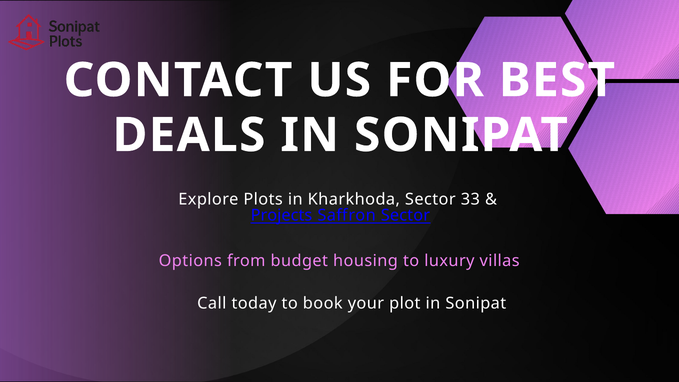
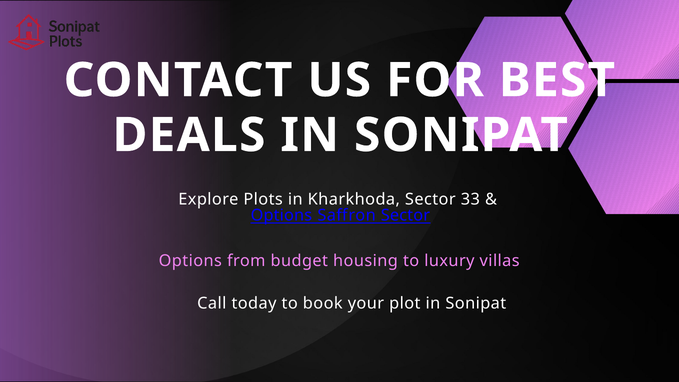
Projects: Projects -> Options (281, 215)
